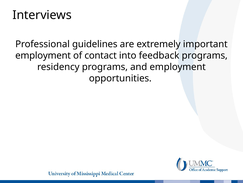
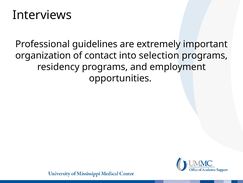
employment: employment -> organization (43, 55)
feedback: feedback -> selection (159, 55)
